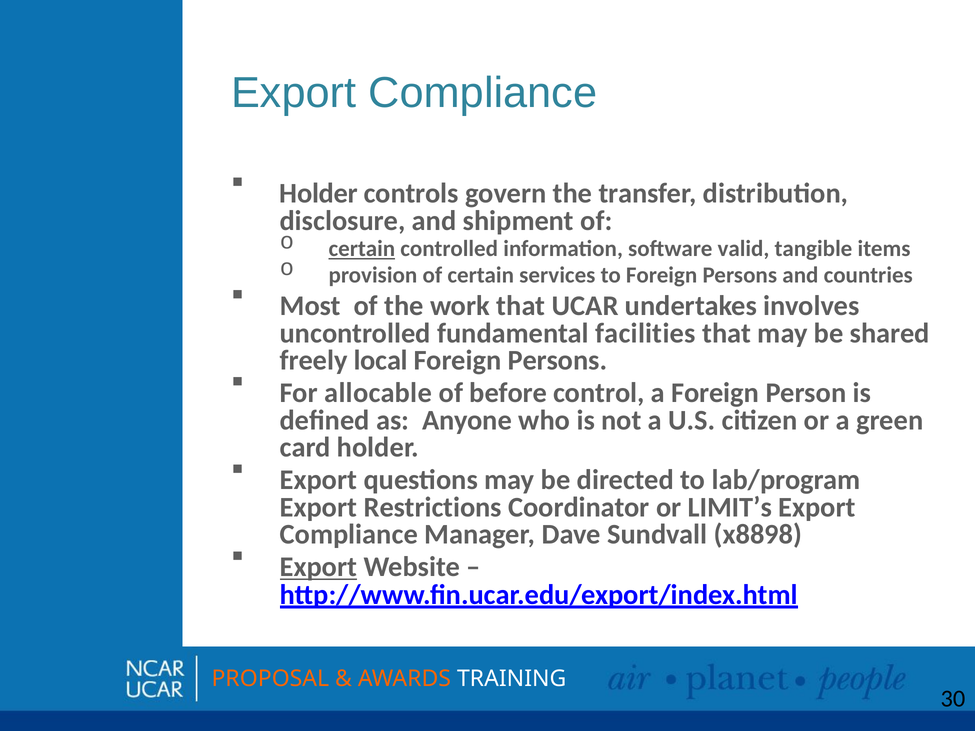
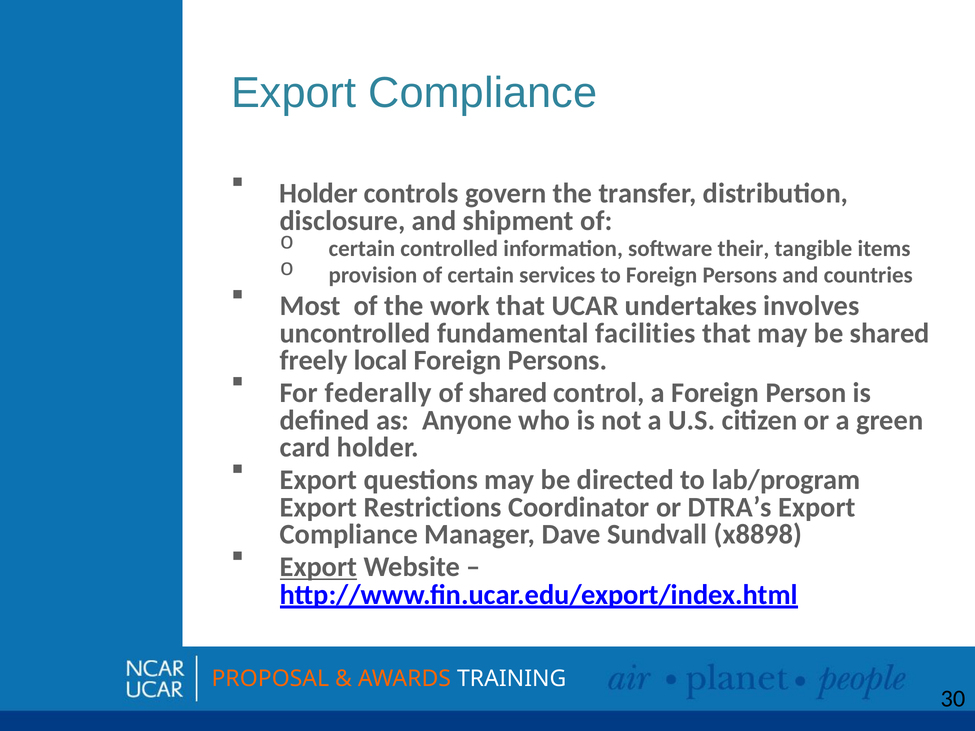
certain underline: present -> none (362, 249)
valid: valid -> their (743, 249)
allocable: allocable -> federally (378, 393)
of before: before -> shared (508, 393)
LIMIT’s: LIMIT’s -> DTRA’s (730, 507)
